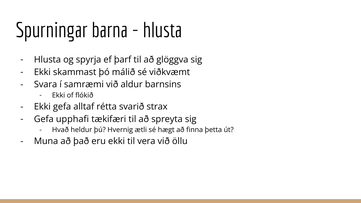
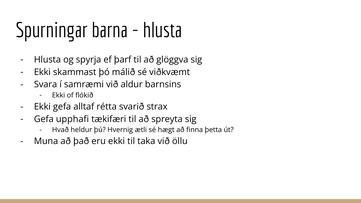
vera: vera -> taka (146, 141)
